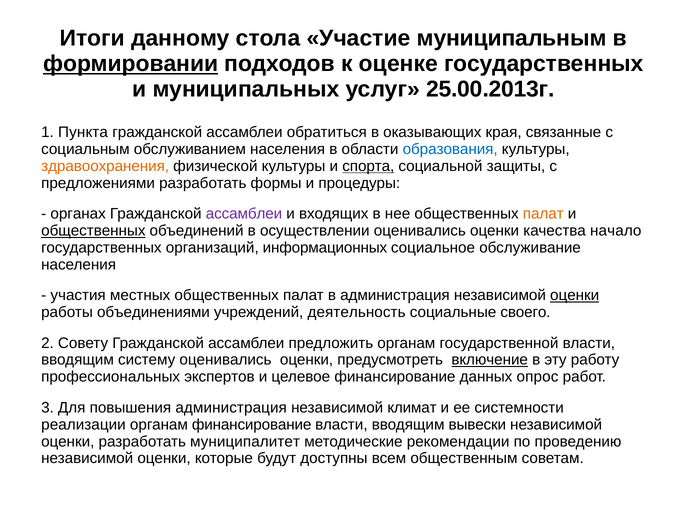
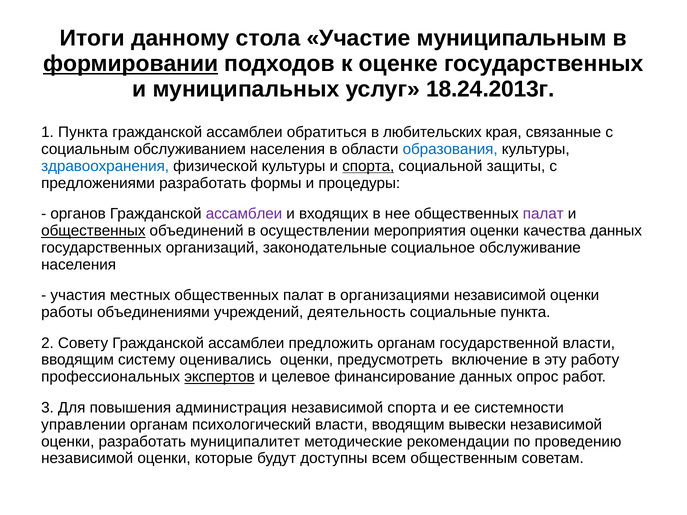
25.00.2013г: 25.00.2013г -> 18.24.2013г (490, 89)
оказывающих: оказывающих -> любительских (432, 132)
здравоохранения colour: orange -> blue (105, 166)
органах: органах -> органов (78, 214)
палат colour: orange -> purple (543, 214)
осуществлении оценивались: оценивались -> мероприятия (420, 231)
качества начало: начало -> данных (616, 231)
информационных: информационных -> законодательные (325, 248)
в администрация: администрация -> организациями (395, 296)
оценки underline: present -> none (575, 296)
социальные своего: своего -> пункта (525, 312)
включение underline: present -> none (490, 360)
экспертов underline: none -> present (219, 377)
независимой климат: климат -> спорта (412, 408)
реализации: реализации -> управлении (83, 425)
органам финансирование: финансирование -> психологический (252, 425)
